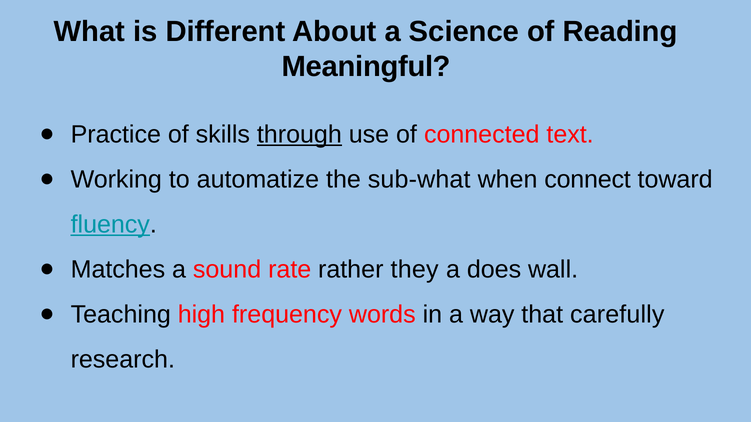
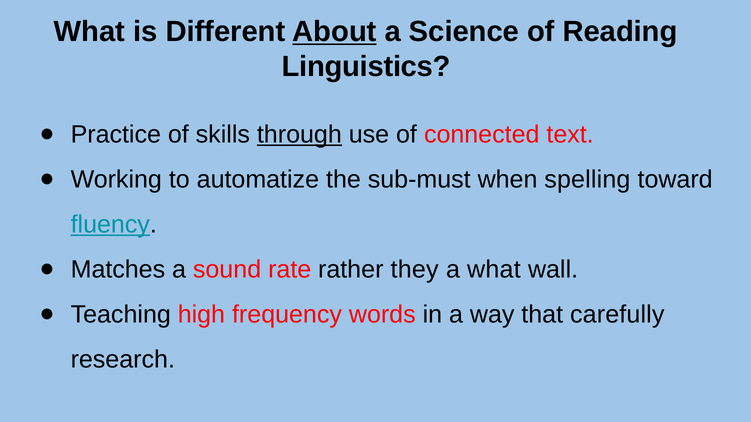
About underline: none -> present (334, 32)
Meaningful: Meaningful -> Linguistics (366, 67)
sub-what: sub-what -> sub-must (419, 180)
connect: connect -> spelling (587, 180)
a does: does -> what (494, 270)
